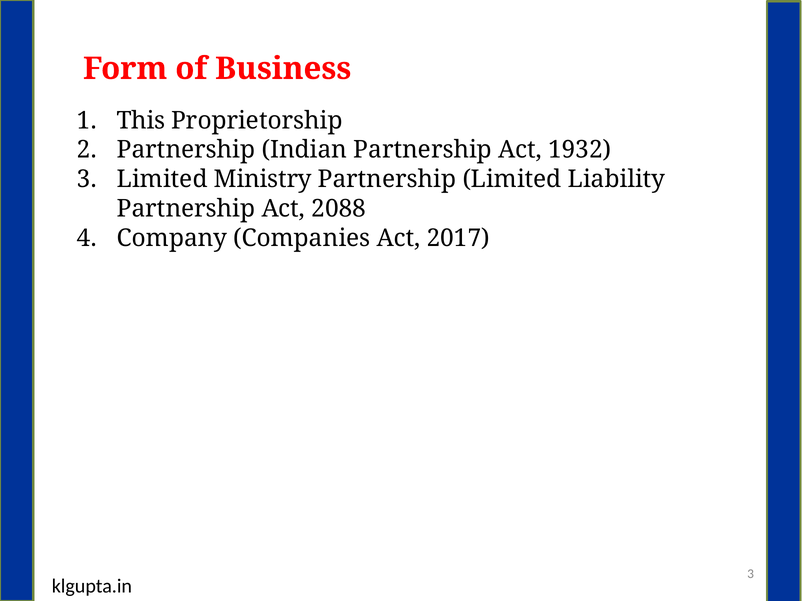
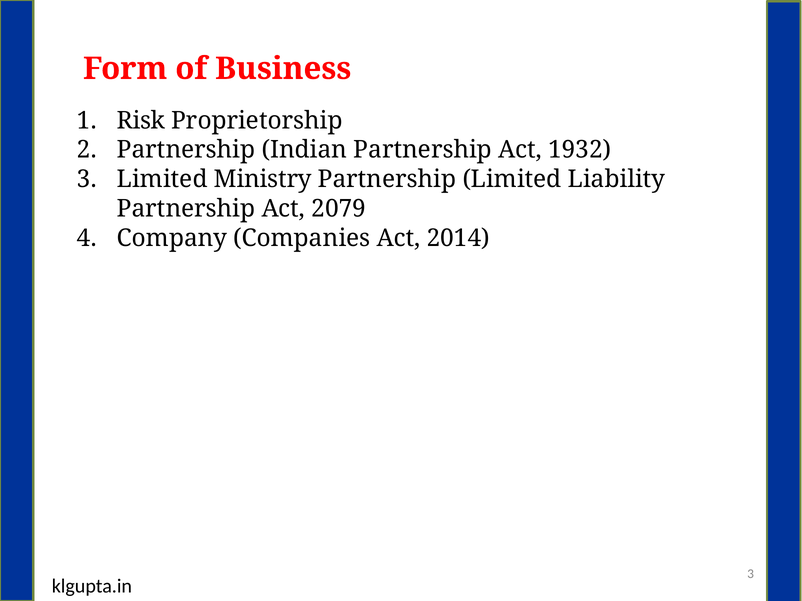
This: This -> Risk (141, 121)
2088: 2088 -> 2079 (339, 209)
2017: 2017 -> 2014 (458, 238)
